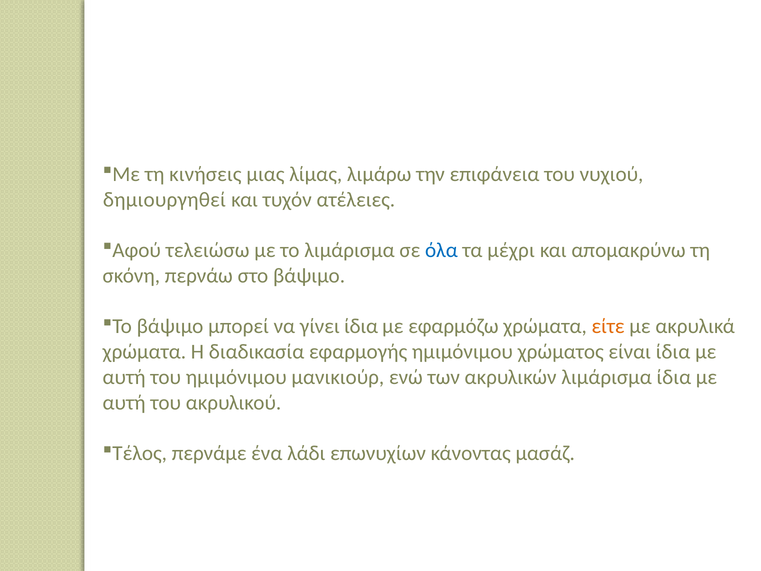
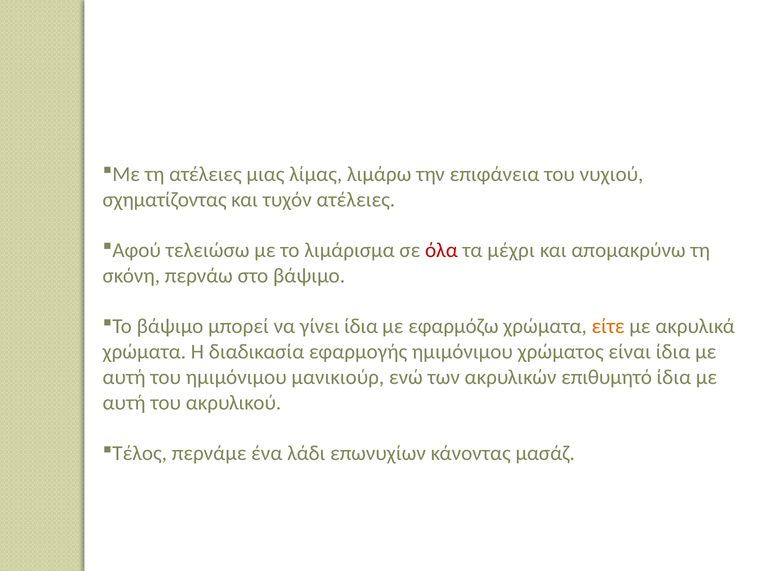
τη κινήσεις: κινήσεις -> ατέλειες (205, 174)
δημιουργηθεί: δημιουργηθεί -> σχηματίζοντας (165, 199)
όλα colour: blue -> red (441, 250)
ακρυλικών λιμάρισμα: λιμάρισμα -> επιθυμητό (607, 377)
